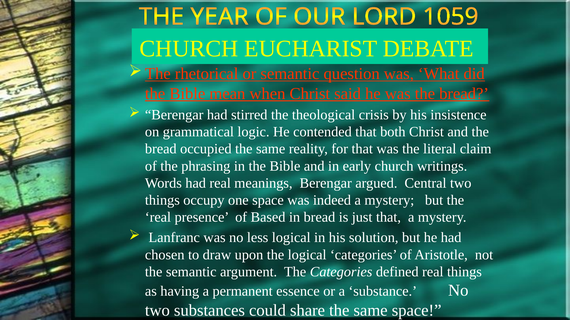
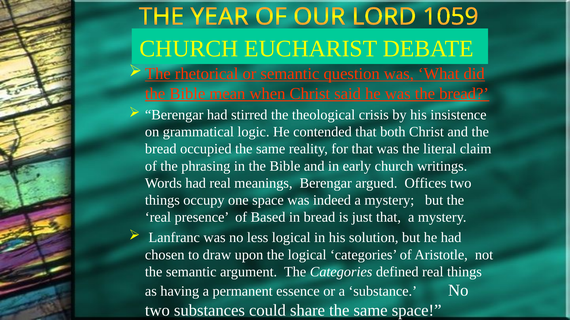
Central: Central -> Offices (425, 183)
